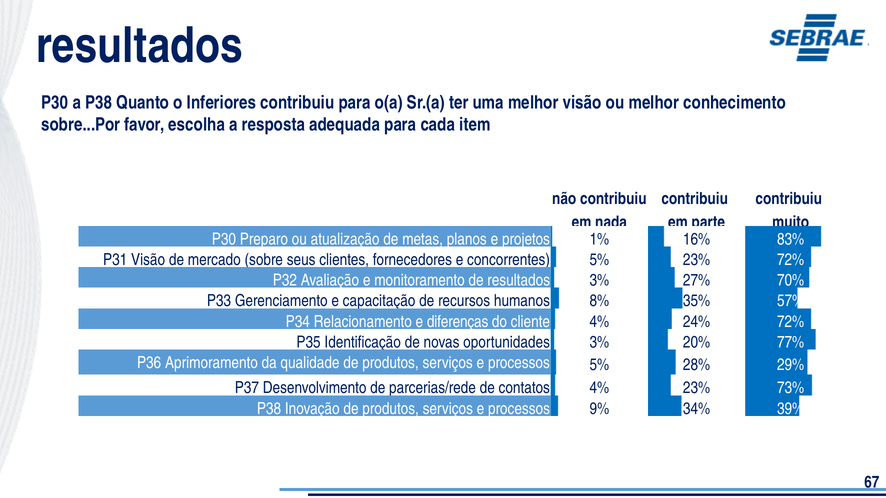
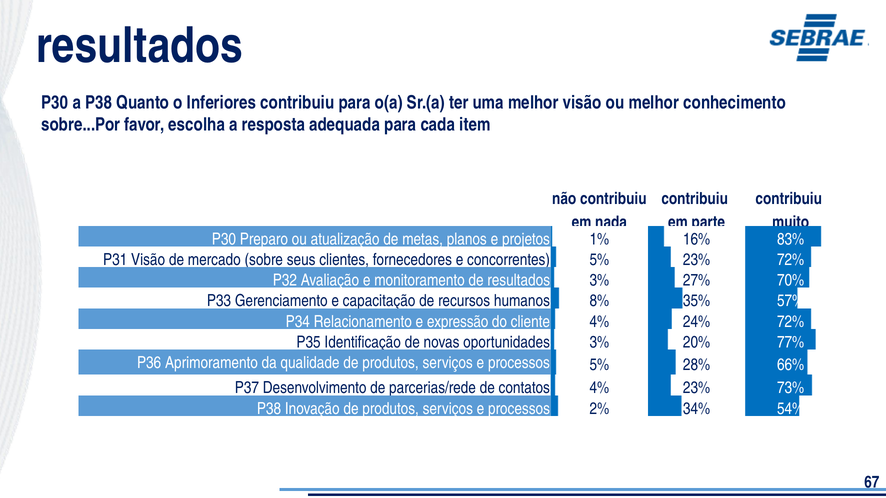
diferenças: diferenças -> expressão (458, 322)
29%: 29% -> 66% (791, 365)
9%: 9% -> 2% (599, 409)
39%: 39% -> 54% (791, 409)
